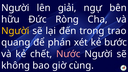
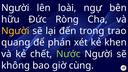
giải: giải -> loài (67, 8)
bước: bước -> khen (116, 42)
Nước colour: pink -> light green (68, 54)
